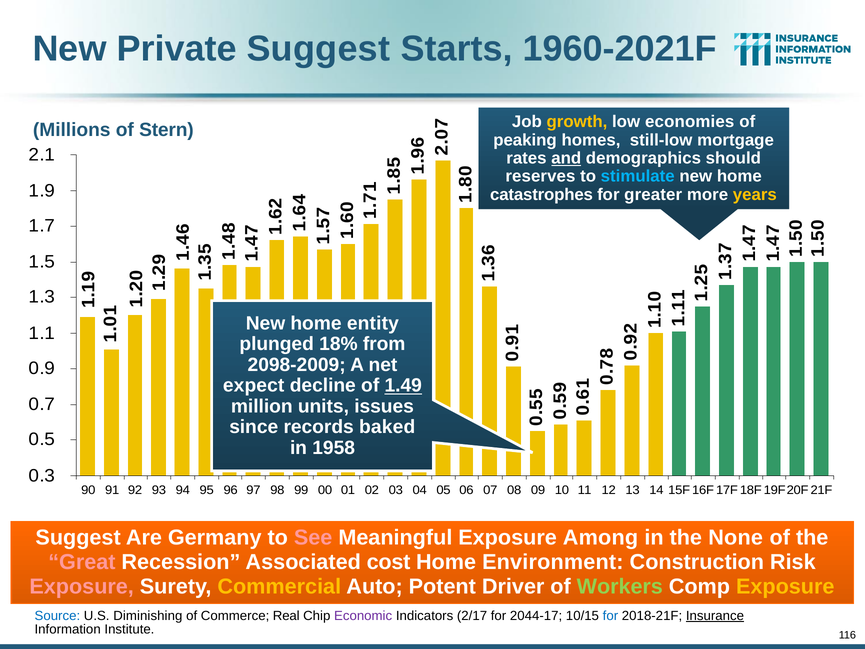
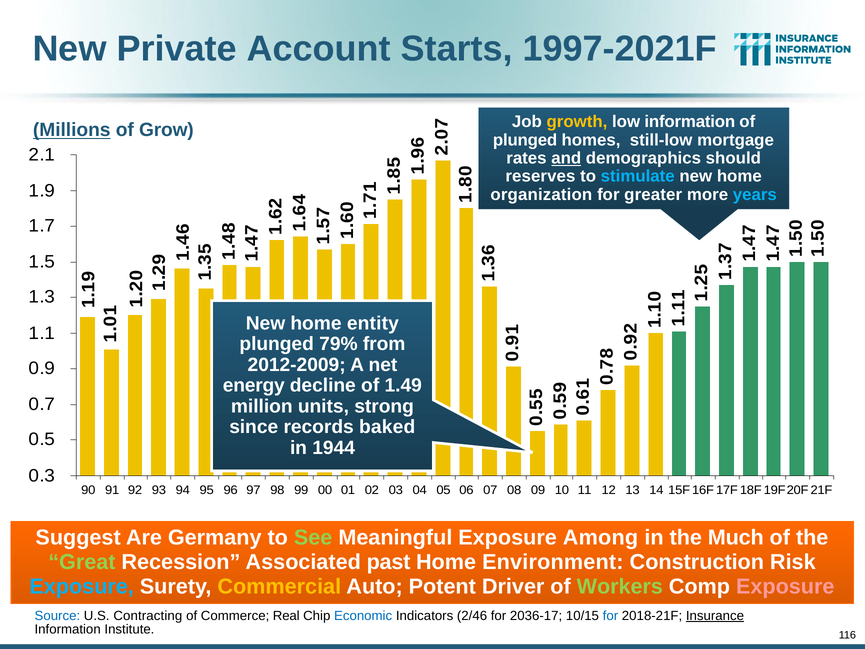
Private Suggest: Suggest -> Account (319, 49)
1960-2021F: 1960-2021F -> 1997-2021F (620, 49)
low economies: economies -> information (690, 122)
Millions underline: none -> present (72, 130)
Stern: Stern -> Grow (166, 130)
peaking: peaking -> plunged (525, 140)
catastrophes: catastrophes -> organization (541, 195)
years colour: yellow -> light blue (755, 195)
18%: 18% -> 79% (338, 344)
2098-2009: 2098-2009 -> 2012-2009 (297, 365)
expect: expect -> energy (254, 385)
1.49 underline: present -> none (403, 385)
issues: issues -> strong (384, 406)
1958: 1958 -> 1944 (334, 448)
See colour: pink -> light green (313, 537)
None: None -> Much (736, 537)
Great colour: pink -> light green (82, 562)
cost: cost -> past (389, 562)
Exposure colour: pink -> light blue (82, 586)
Exposure colour: yellow -> pink (785, 586)
Diminishing: Diminishing -> Contracting (148, 616)
Economic colour: purple -> blue (363, 616)
2/17: 2/17 -> 2/46 (472, 616)
2044-17: 2044-17 -> 2036-17 (536, 616)
